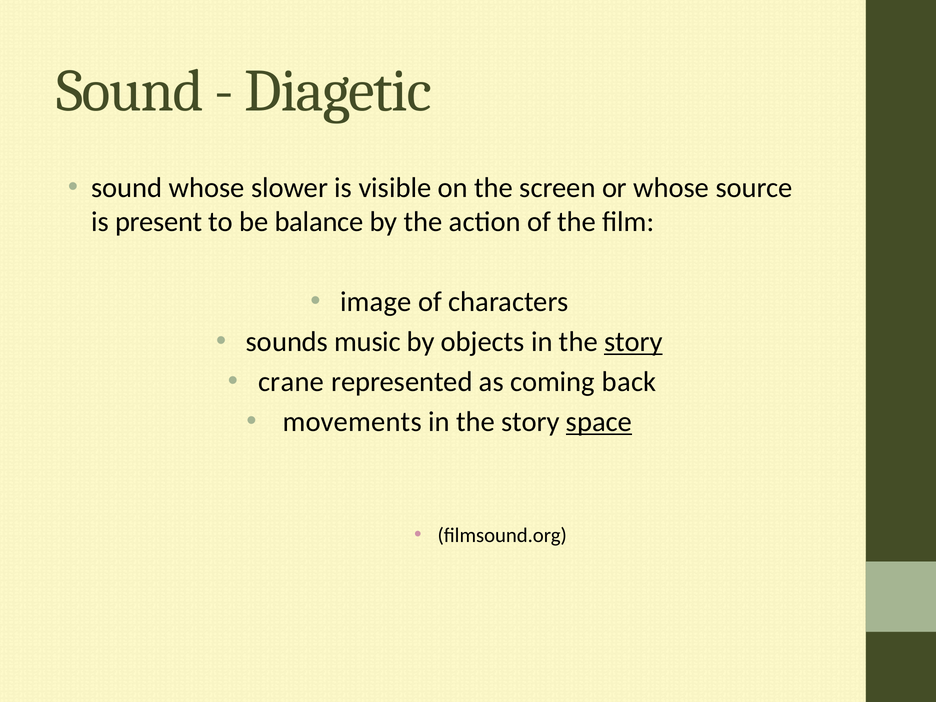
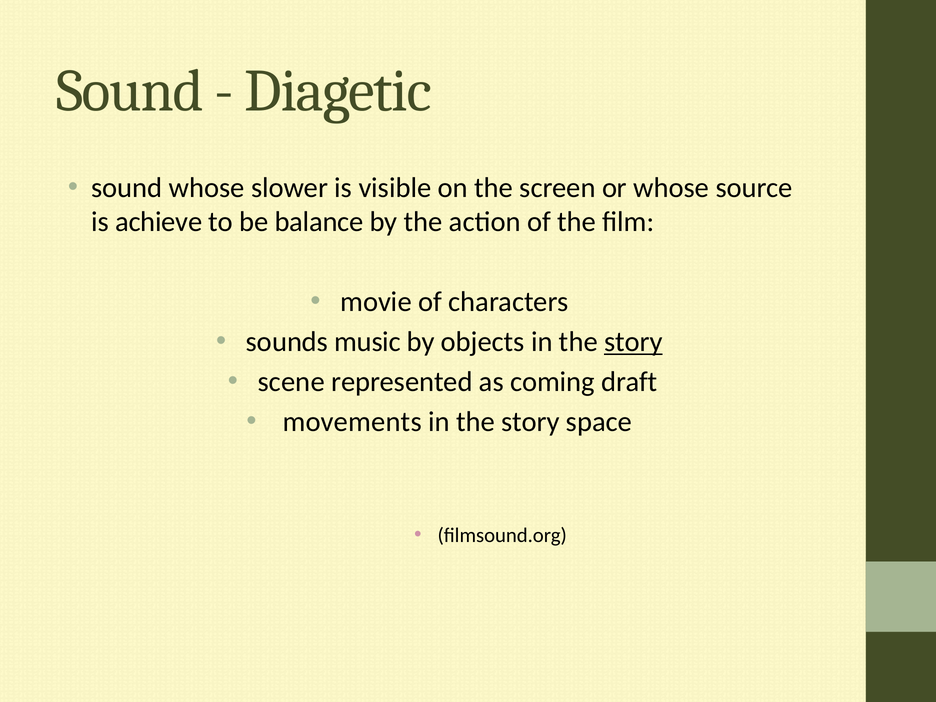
present: present -> achieve (159, 222)
image: image -> movie (376, 302)
crane: crane -> scene (291, 382)
back: back -> draft (629, 382)
space underline: present -> none (599, 422)
